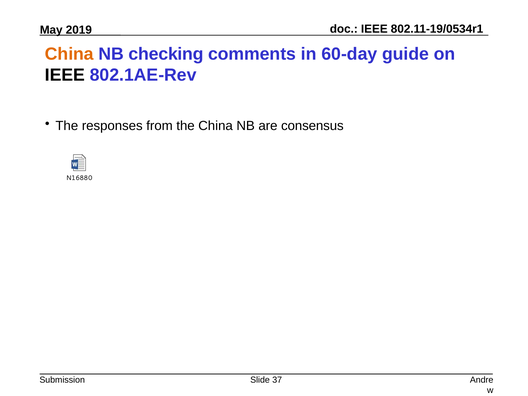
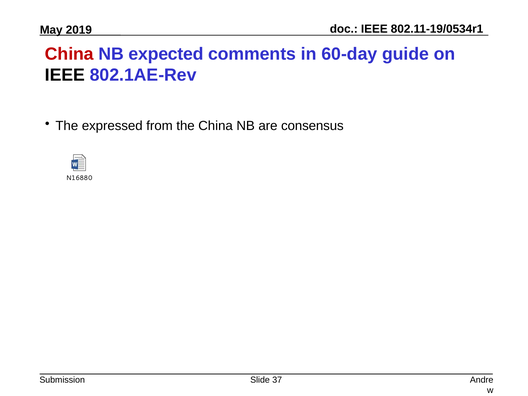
China colour: orange -> red (69, 54)
checking: checking -> expected (166, 54)
responses: responses -> expressed (112, 126)
